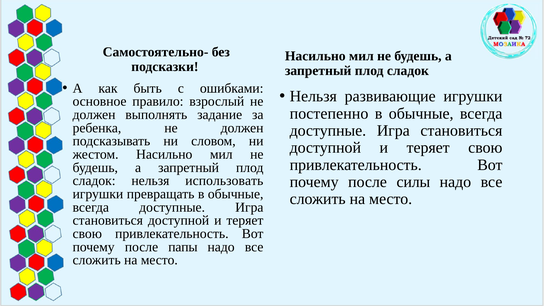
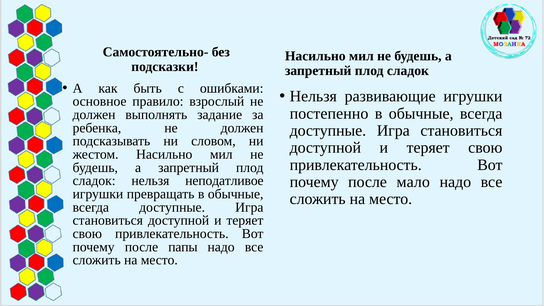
использовать: использовать -> неподатливое (224, 181)
силы: силы -> мало (413, 182)
